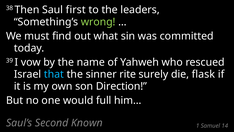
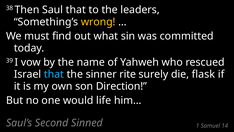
Saul first: first -> that (76, 10)
wrong colour: light green -> yellow (98, 22)
full: full -> life (104, 100)
Known: Known -> Sinned (87, 123)
